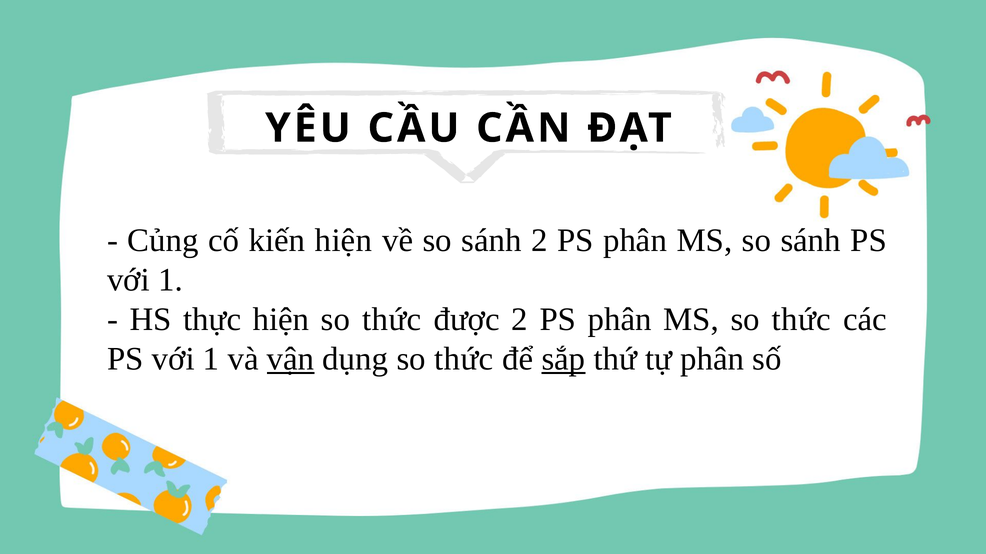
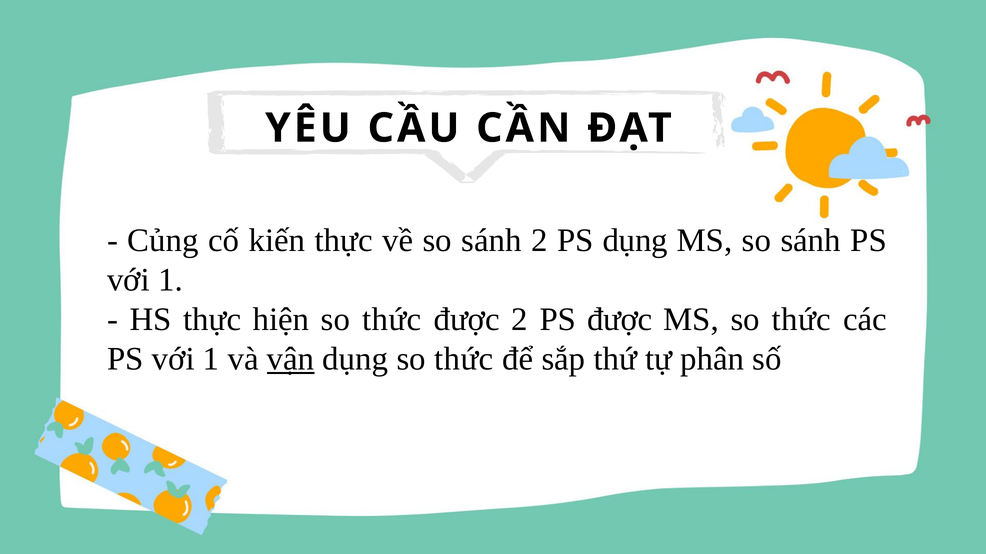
kiến hiện: hiện -> thực (344, 241)
sánh 2 PS phân: phân -> dụng (635, 241)
được 2 PS phân: phân -> được (620, 320)
sắp underline: present -> none (564, 359)
